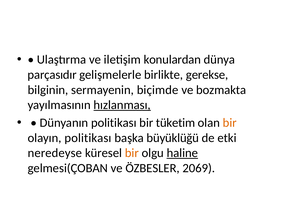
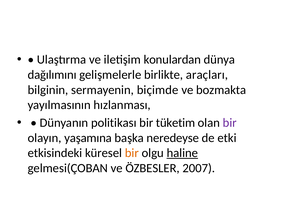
parçasıdır: parçasıdır -> dağılımını (52, 75)
gerekse: gerekse -> araçları (207, 75)
hızlanması underline: present -> none (122, 105)
bir colour: orange -> purple (230, 123)
olayın politikası: politikası -> yaşamına (88, 138)
büyüklüğü: büyüklüğü -> neredeyse (173, 138)
neredeyse: neredeyse -> etkisindeki (55, 153)
2069: 2069 -> 2007 (199, 168)
